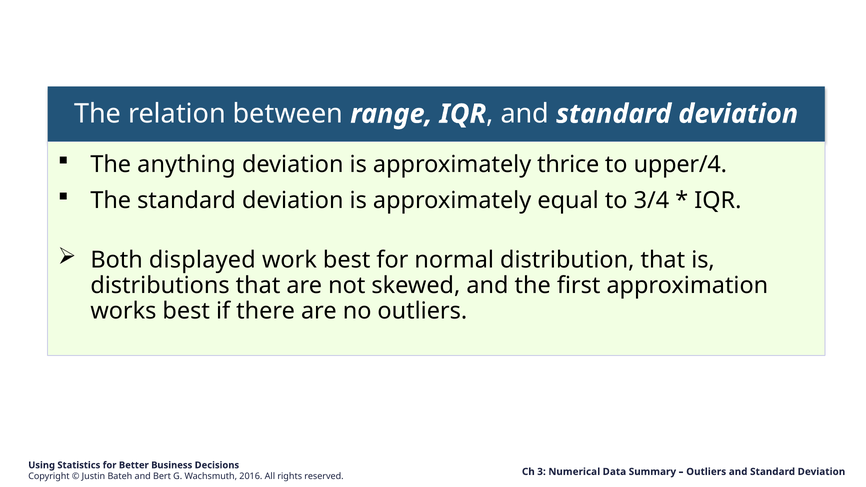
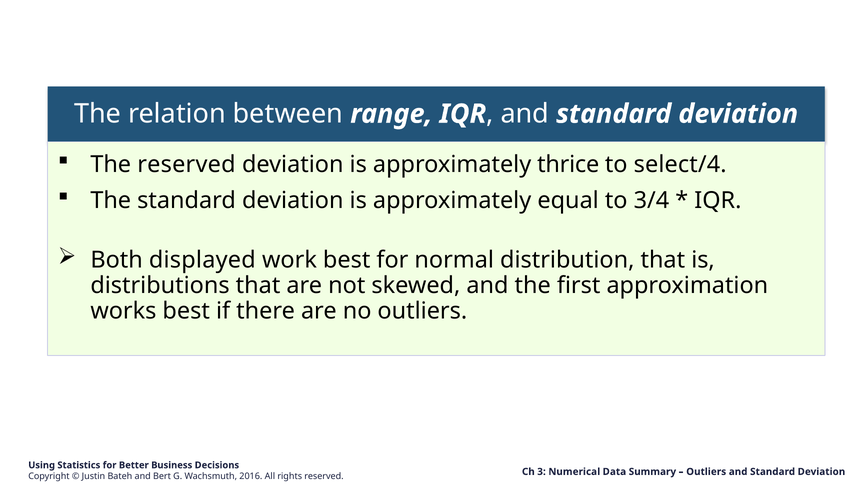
The anything: anything -> reserved (186, 165)
upper/4: upper/4 -> select/4 (680, 165)
